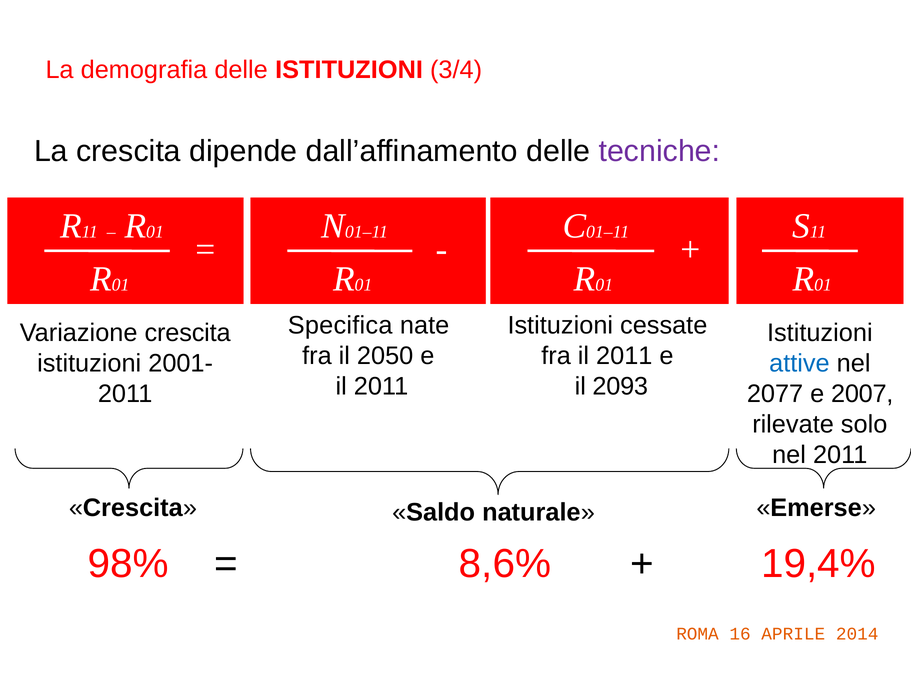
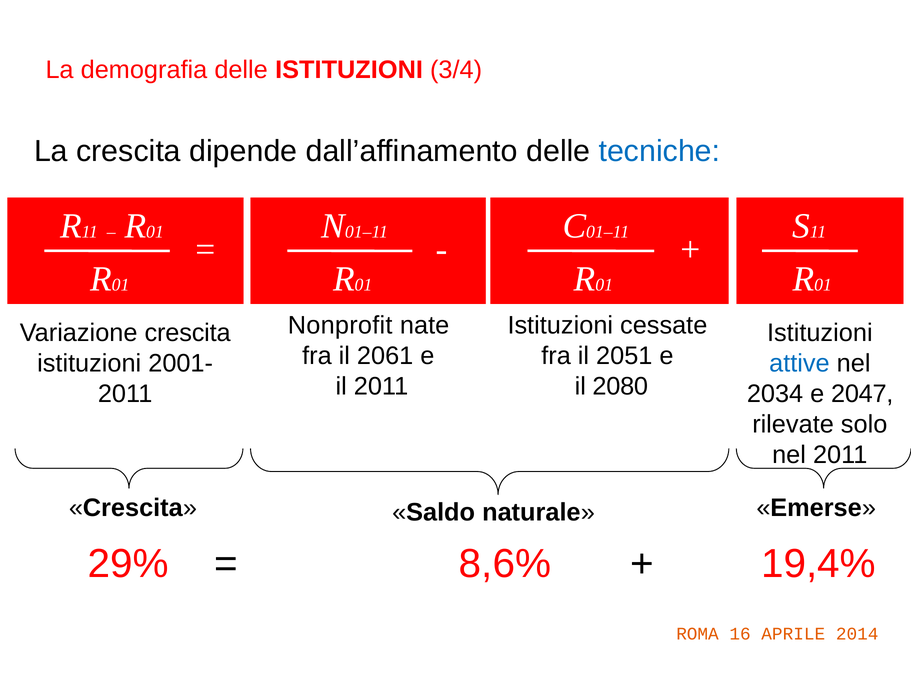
tecniche colour: purple -> blue (659, 151)
Specifica: Specifica -> Nonprofit (340, 325)
2050: 2050 -> 2061 (385, 356)
fra il 2011: 2011 -> 2051 (624, 356)
2093: 2093 -> 2080 (620, 386)
2077: 2077 -> 2034 (775, 393)
2007: 2007 -> 2047 (862, 393)
98%: 98% -> 29% (128, 563)
